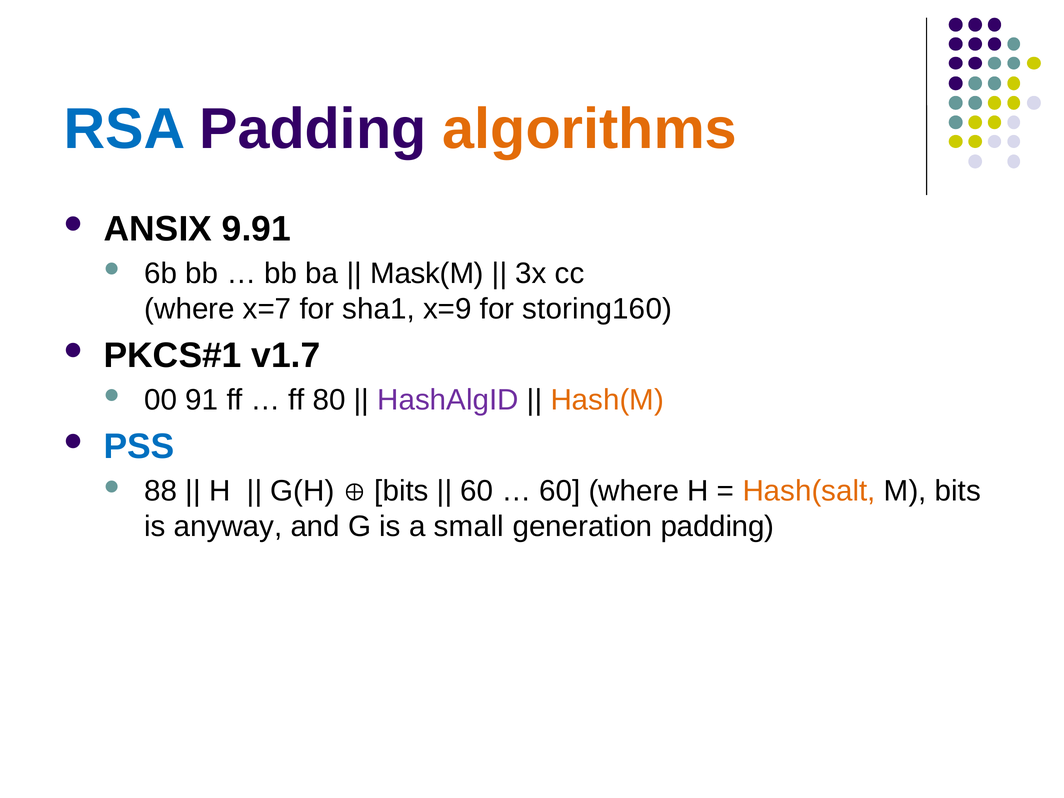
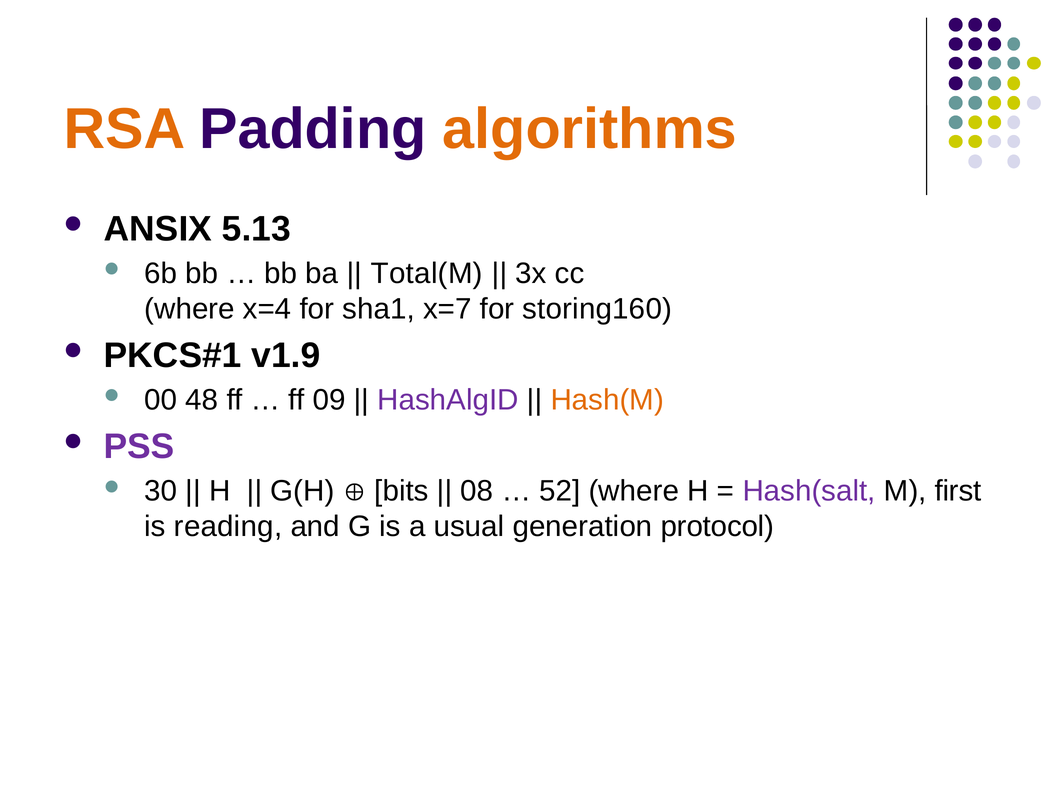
RSA colour: blue -> orange (125, 129)
9.91: 9.91 -> 5.13 (256, 229)
Mask(M: Mask(M -> Total(M (427, 274)
x=7: x=7 -> x=4 (267, 309)
x=9: x=9 -> x=7 (447, 309)
v1.7: v1.7 -> v1.9 (286, 356)
91: 91 -> 48 (202, 400)
80: 80 -> 09 (329, 400)
PSS colour: blue -> purple (139, 447)
88: 88 -> 30 (161, 491)
60: 60 -> 08 (477, 491)
60: 60 -> 52 (560, 491)
Hash(salt colour: orange -> purple (809, 491)
M bits: bits -> first (958, 491)
anyway: anyway -> reading (228, 527)
small: small -> usual (469, 527)
generation padding: padding -> protocol (717, 527)
